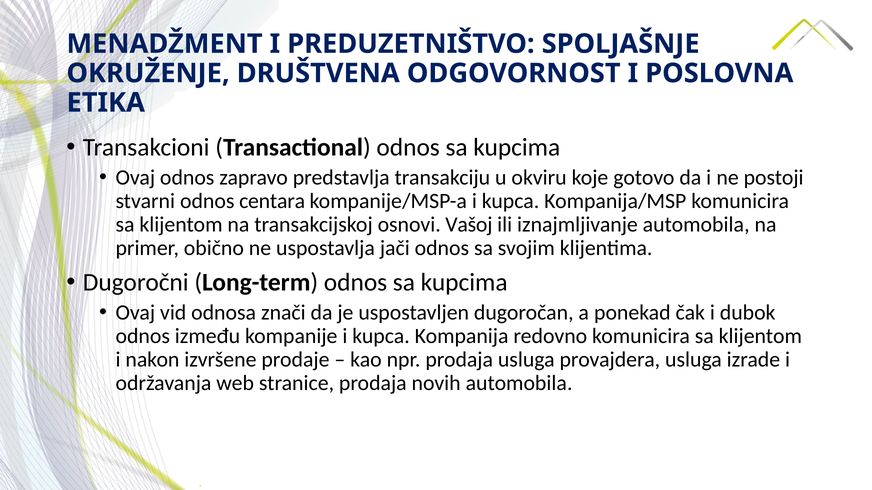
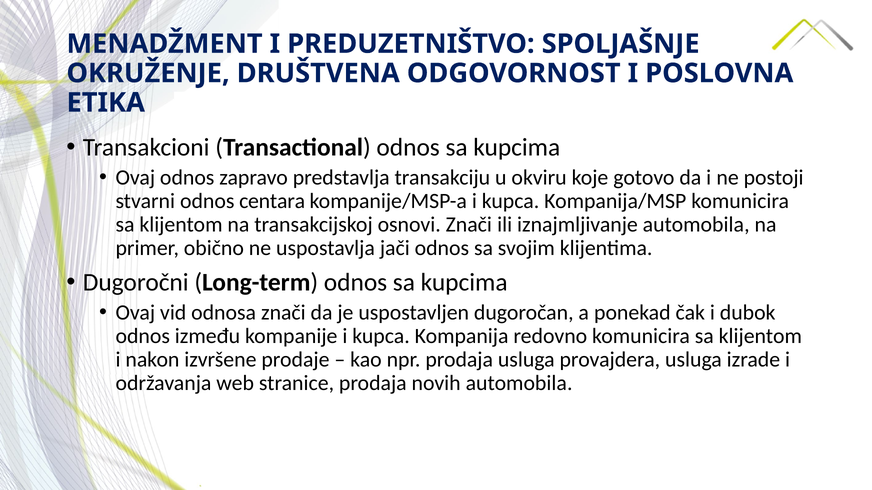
osnovi Vašoj: Vašoj -> Znači (469, 225)
